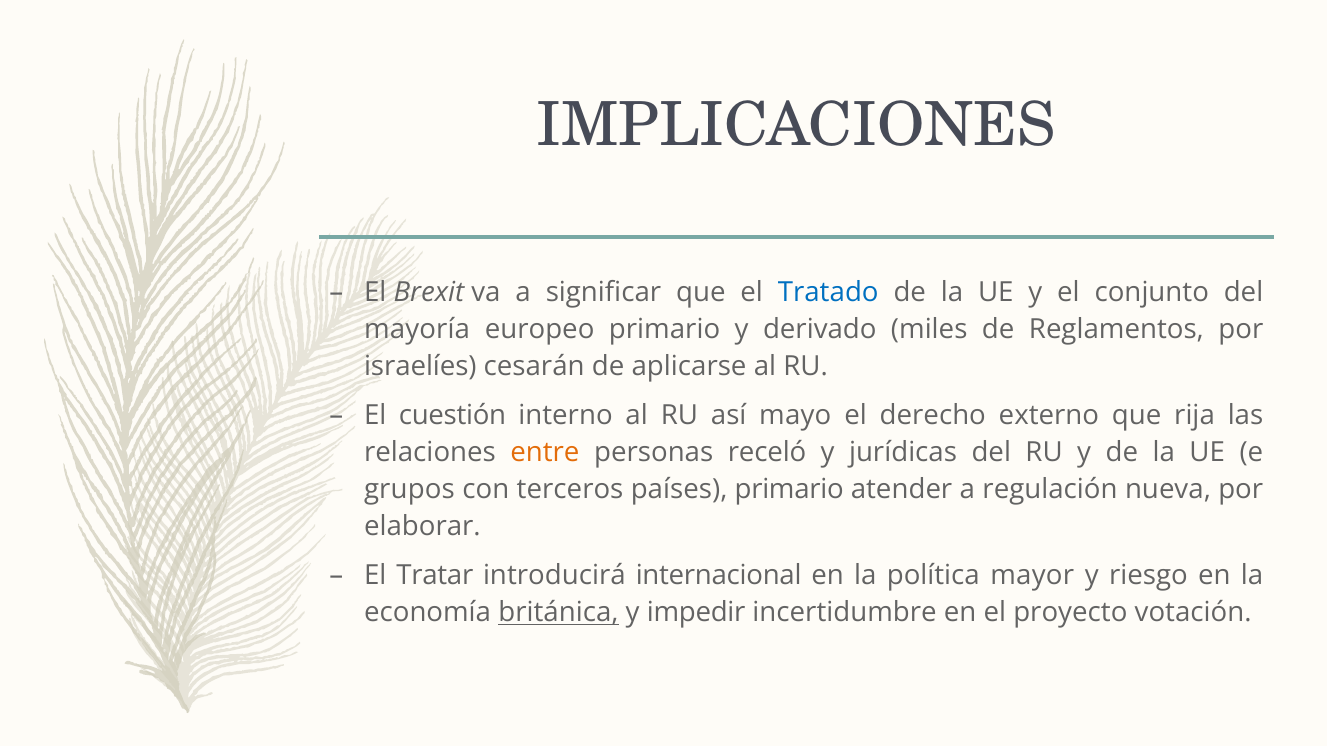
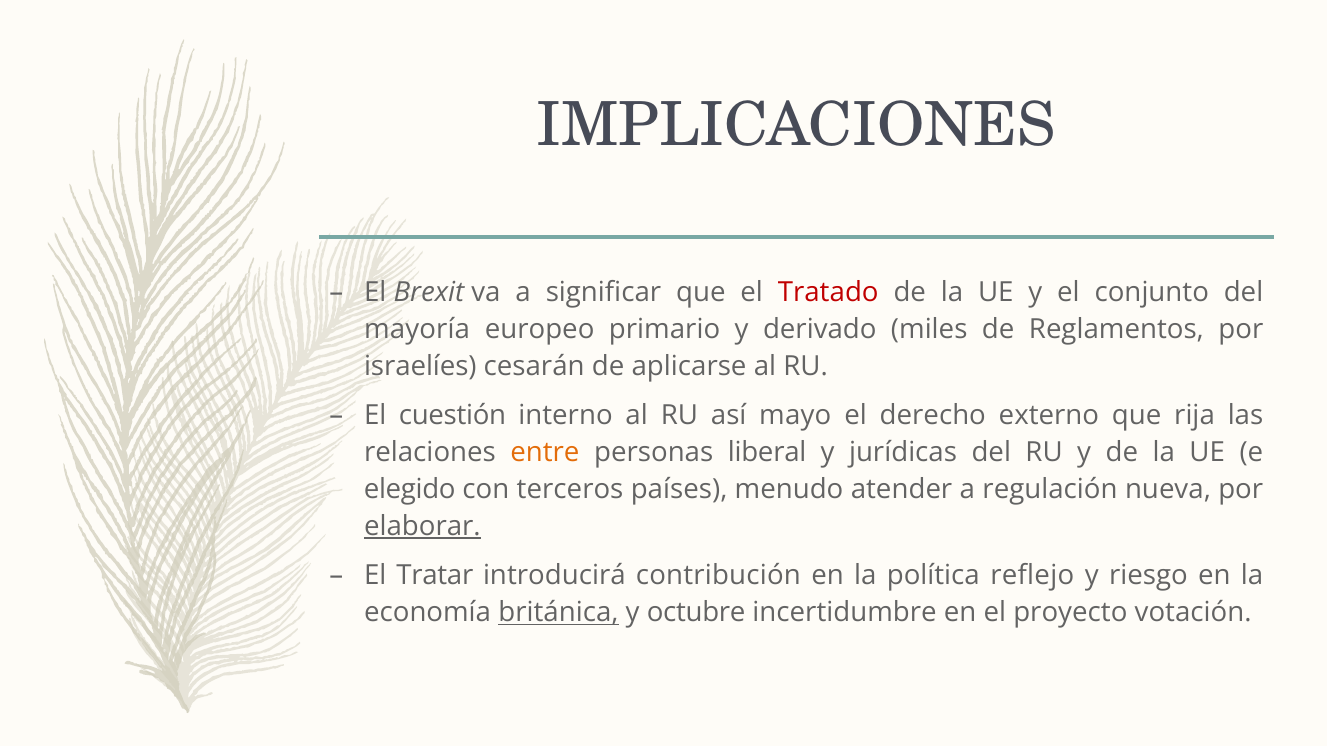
Tratado colour: blue -> red (828, 293)
receló: receló -> liberal (767, 453)
grupos: grupos -> elegido (410, 490)
países primario: primario -> menudo (789, 490)
elaborar underline: none -> present (422, 526)
internacional: internacional -> contribución (718, 576)
mayor: mayor -> reflejo (1032, 576)
impedir: impedir -> octubre (696, 613)
